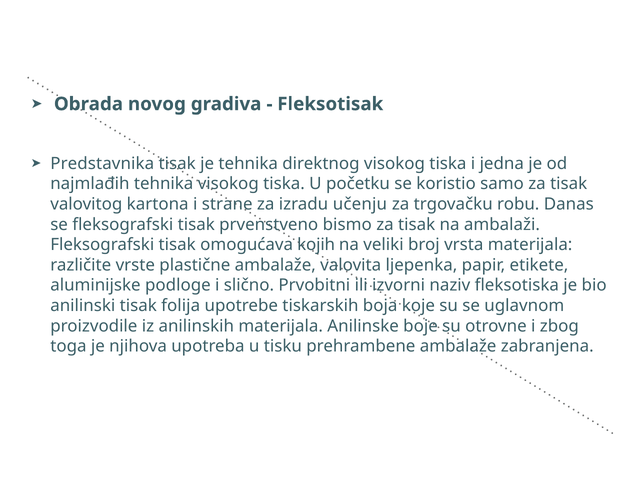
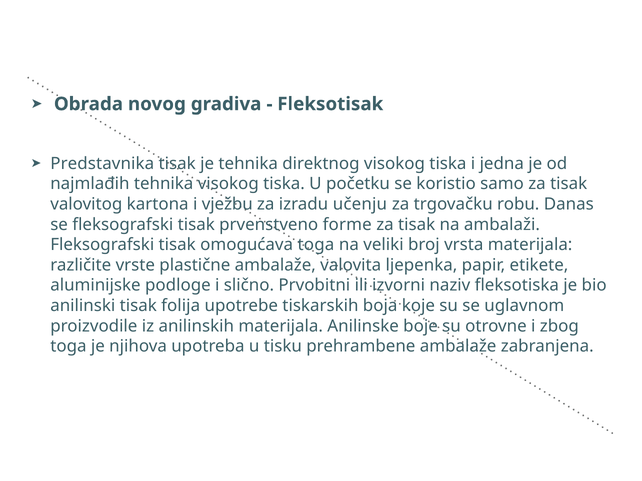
strane: strane -> vježbu (227, 204)
bismo: bismo -> forme (347, 225)
omogućava kojih: kojih -> toga (316, 245)
